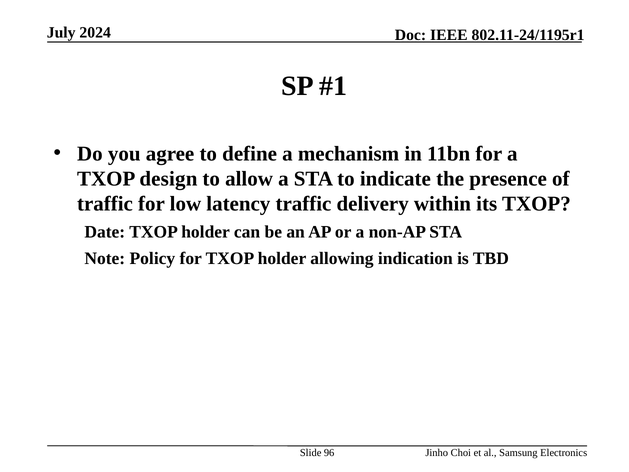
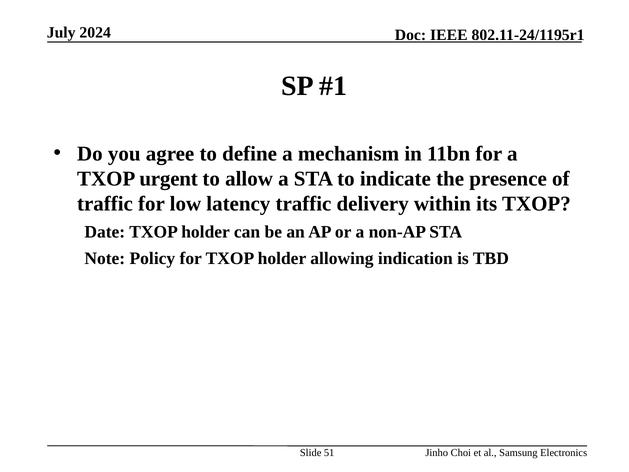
design: design -> urgent (169, 179)
96: 96 -> 51 (329, 452)
